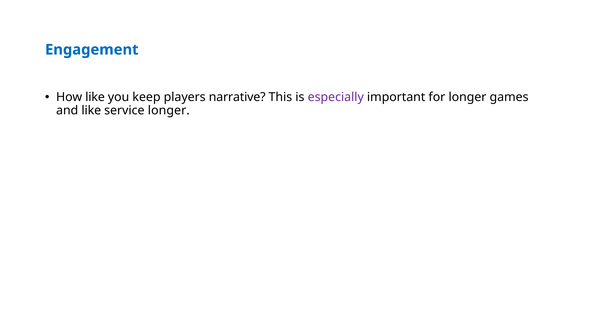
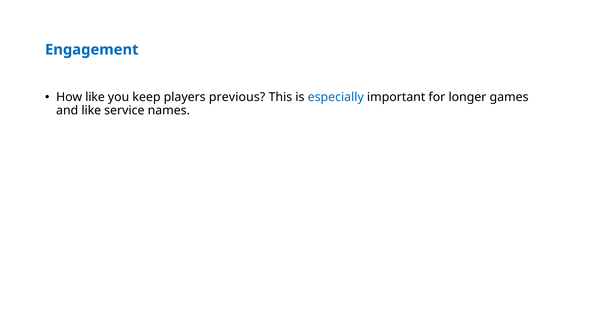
narrative: narrative -> previous (237, 97)
especially colour: purple -> blue (336, 97)
service longer: longer -> names (169, 111)
